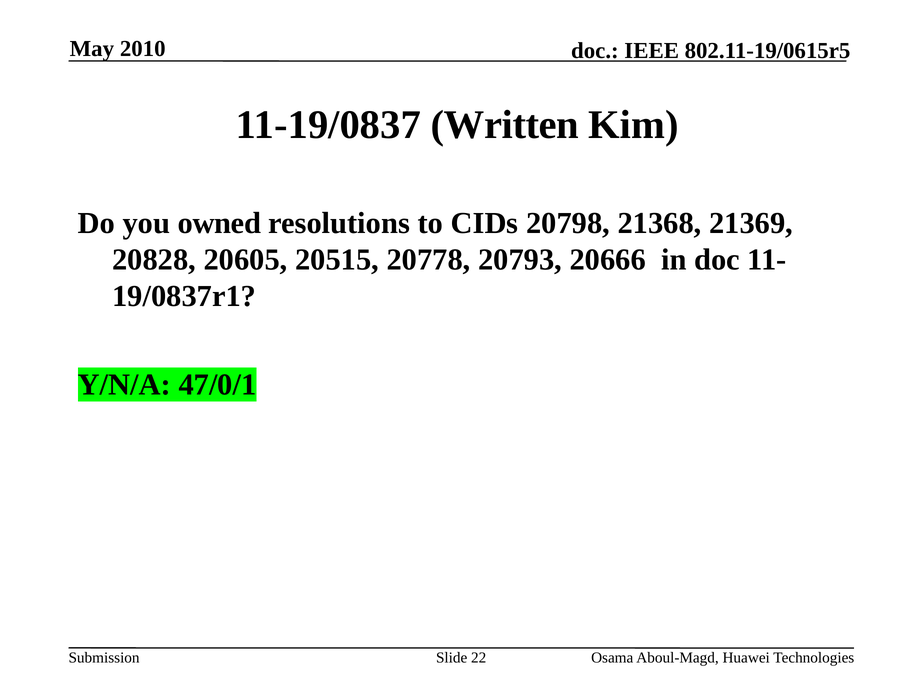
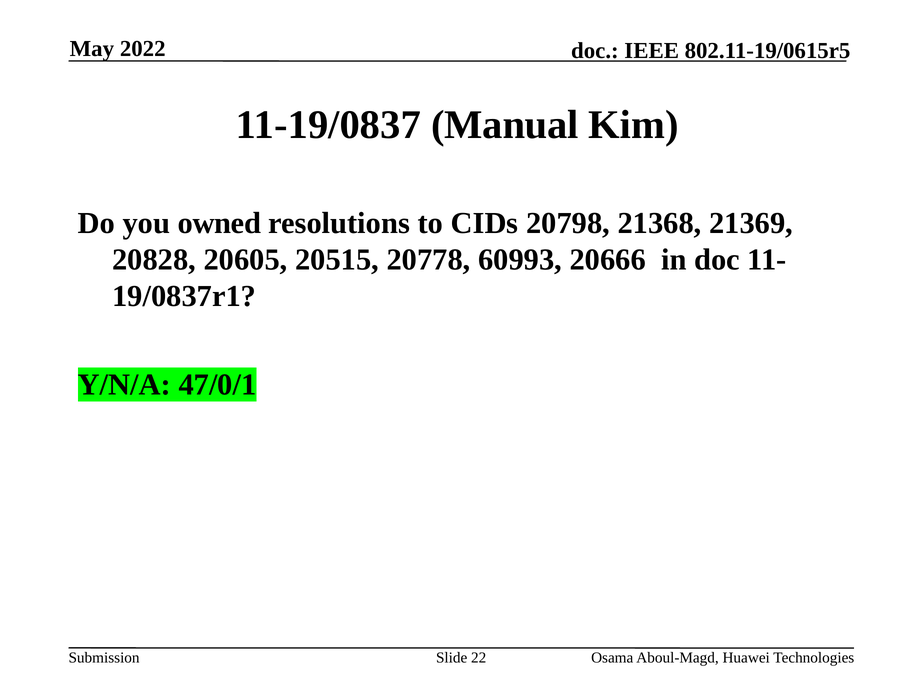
2010: 2010 -> 2022 (143, 49)
Written: Written -> Manual (505, 125)
20793: 20793 -> 60993 (520, 260)
